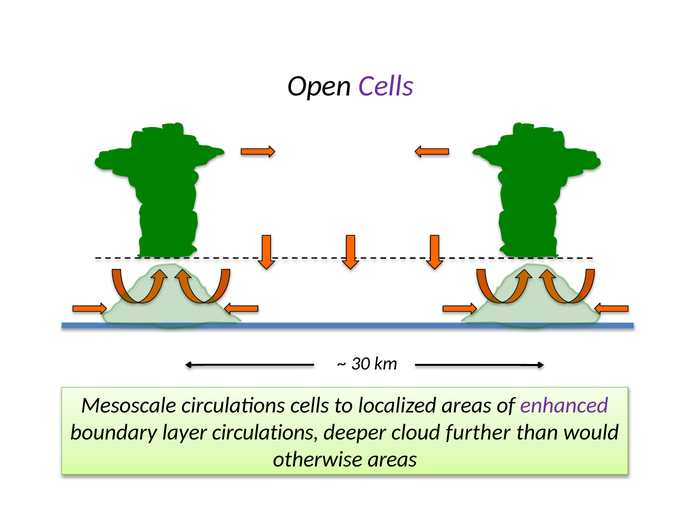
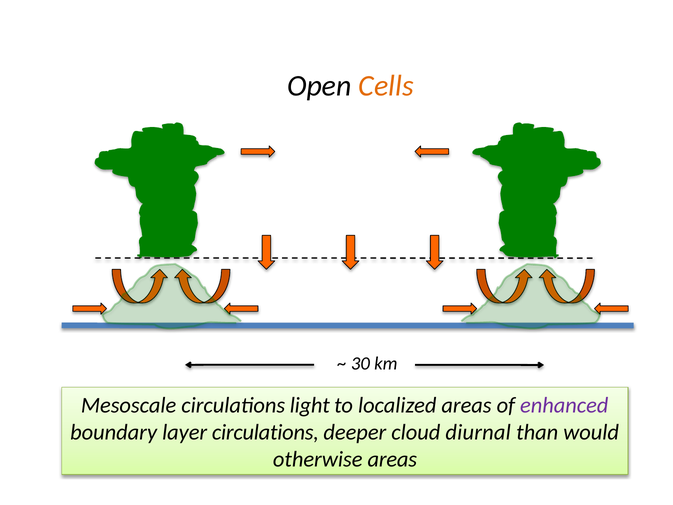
Cells colour: purple -> orange (386, 86)
circulations cells: cells -> light (310, 405)
further: further -> diurnal (478, 432)
